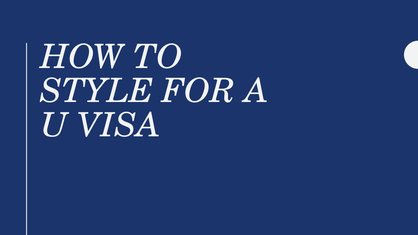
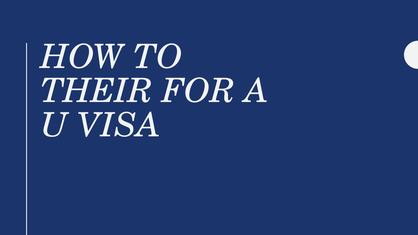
STYLE: STYLE -> THEIR (97, 91)
